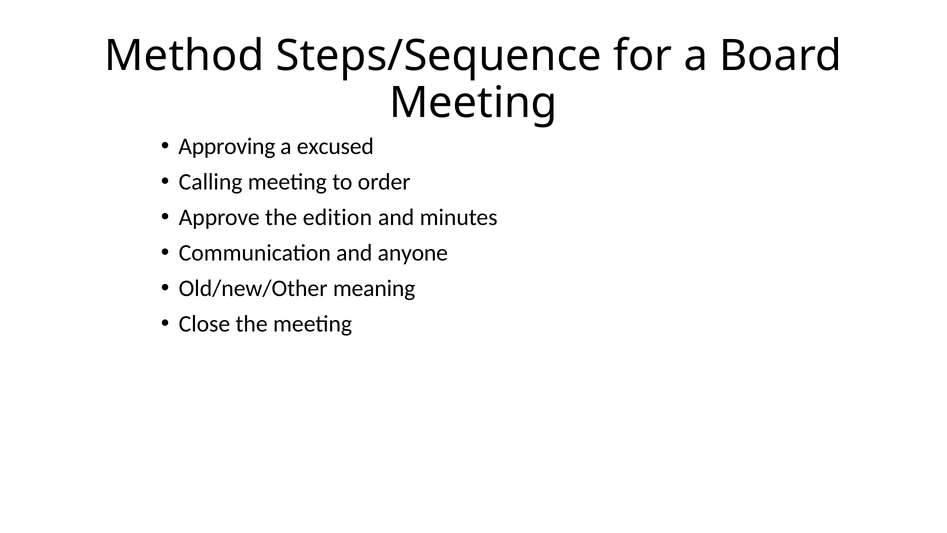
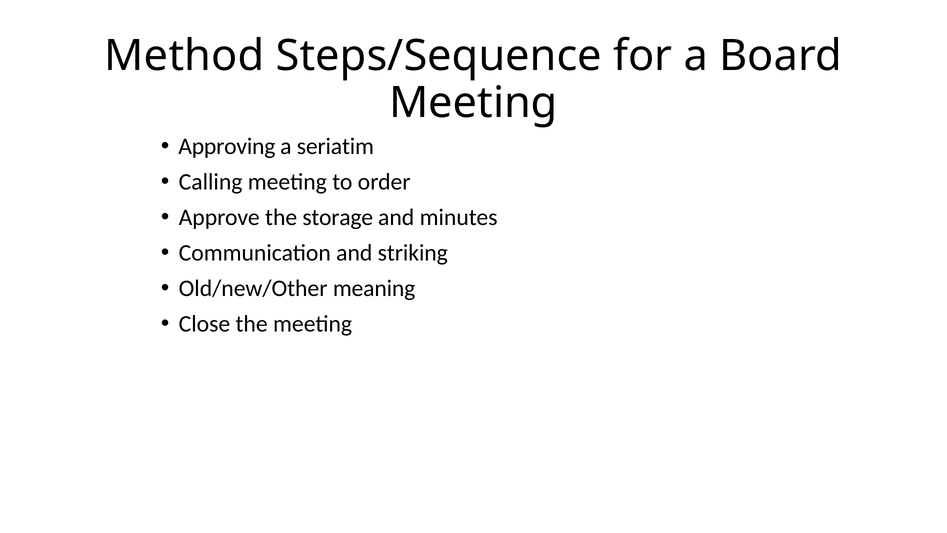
excused: excused -> seriatim (335, 146)
edition: edition -> storage (338, 217)
anyone: anyone -> striking (413, 253)
